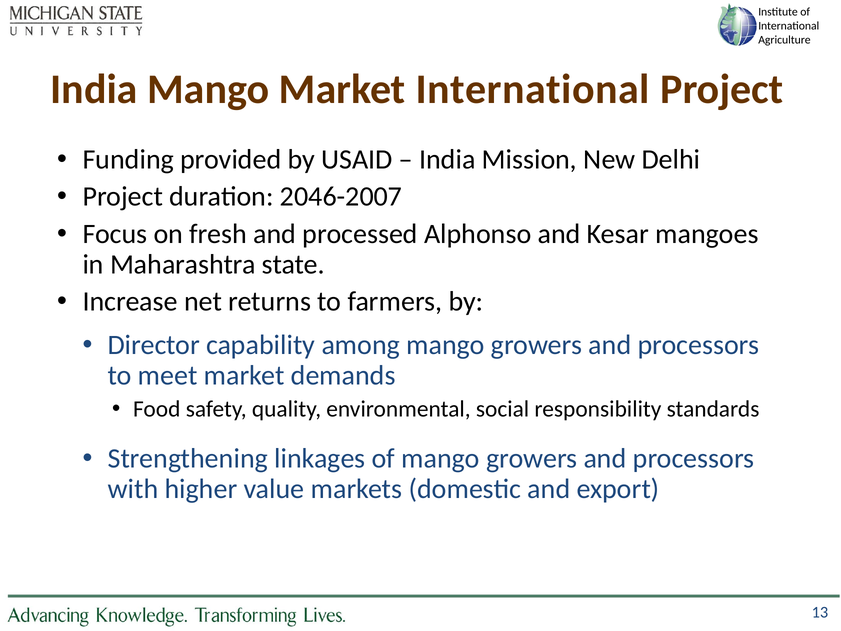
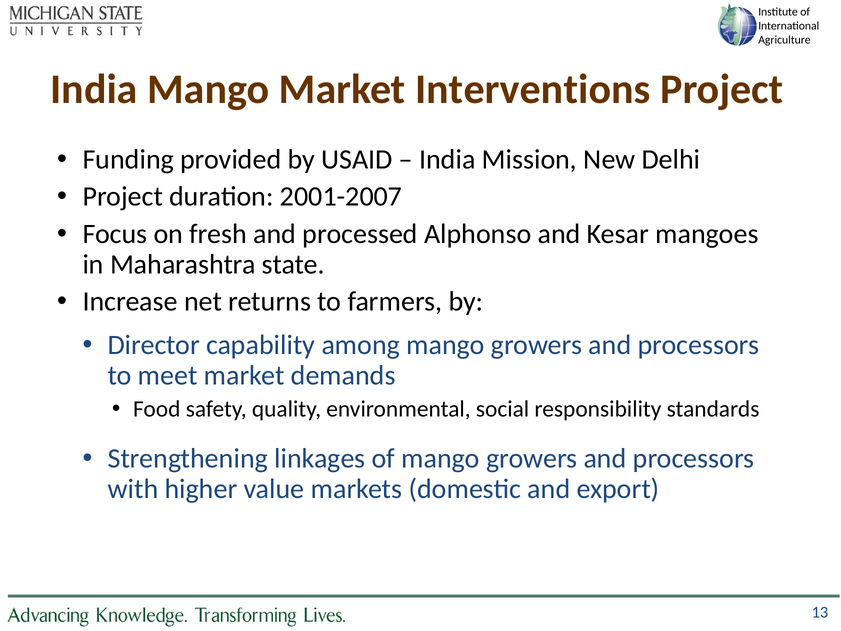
Market International: International -> Interventions (533, 89)
2046-2007: 2046-2007 -> 2001-2007 (341, 197)
